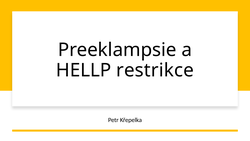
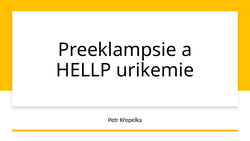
restrikce: restrikce -> urikemie (155, 70)
